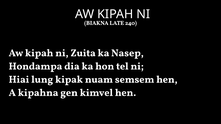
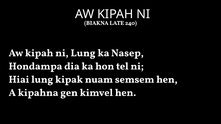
ni Zuita: Zuita -> Lung (83, 53)
